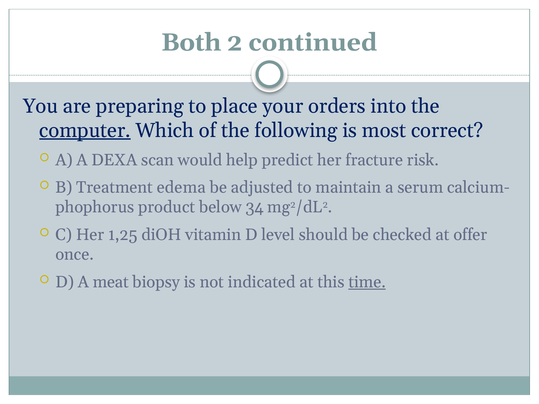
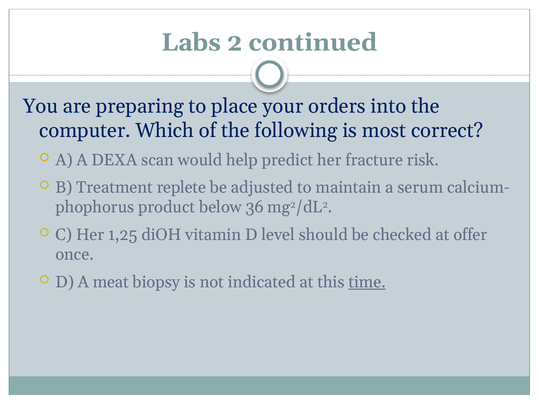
Both: Both -> Labs (191, 42)
computer underline: present -> none (85, 130)
edema: edema -> replete (181, 188)
34: 34 -> 36 (255, 207)
